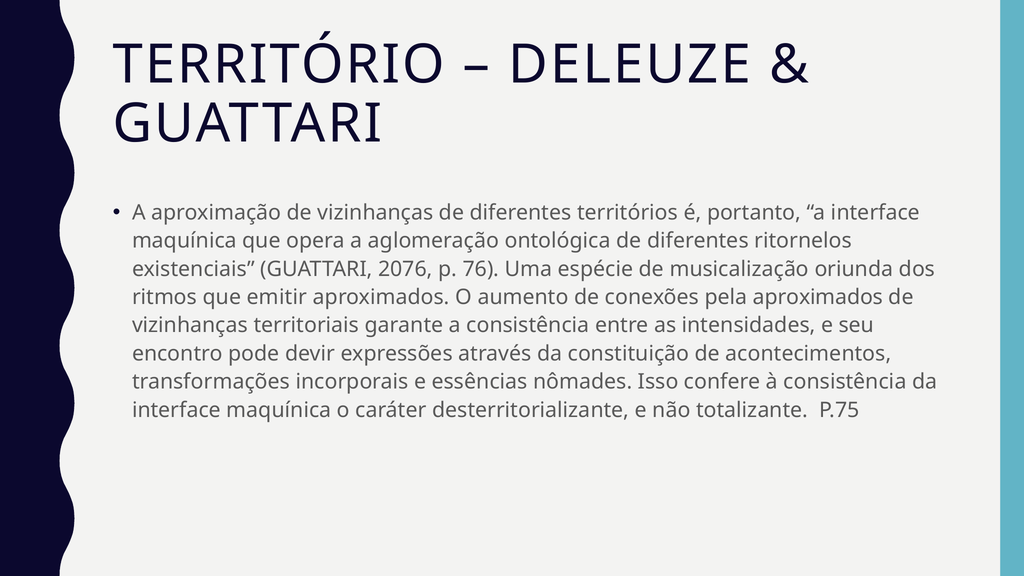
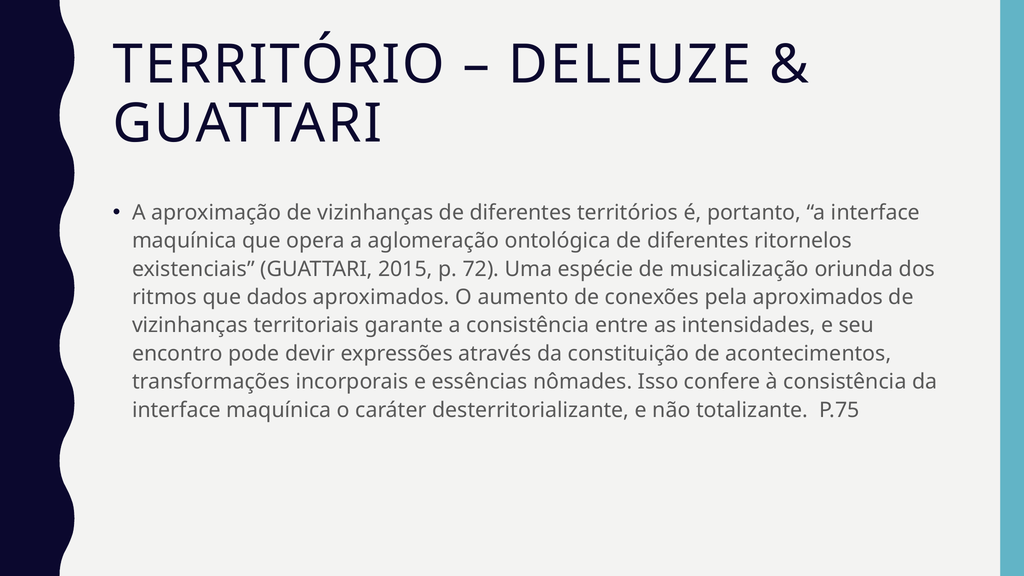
2076: 2076 -> 2015 (405, 269)
76: 76 -> 72 (481, 269)
emitir: emitir -> dados (277, 297)
